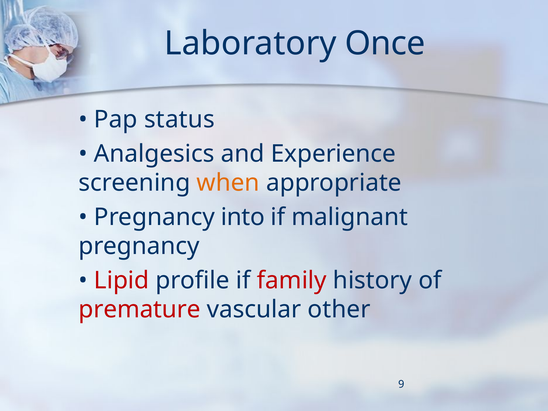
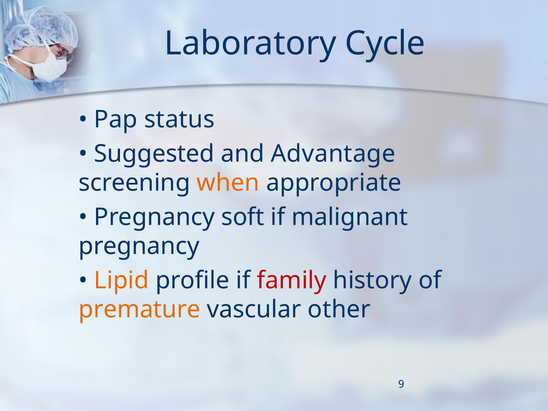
Once: Once -> Cycle (385, 43)
Analgesics: Analgesics -> Suggested (154, 154)
Experience: Experience -> Advantage (333, 154)
into: into -> soft (243, 217)
Lipid colour: red -> orange (122, 280)
premature colour: red -> orange (140, 310)
